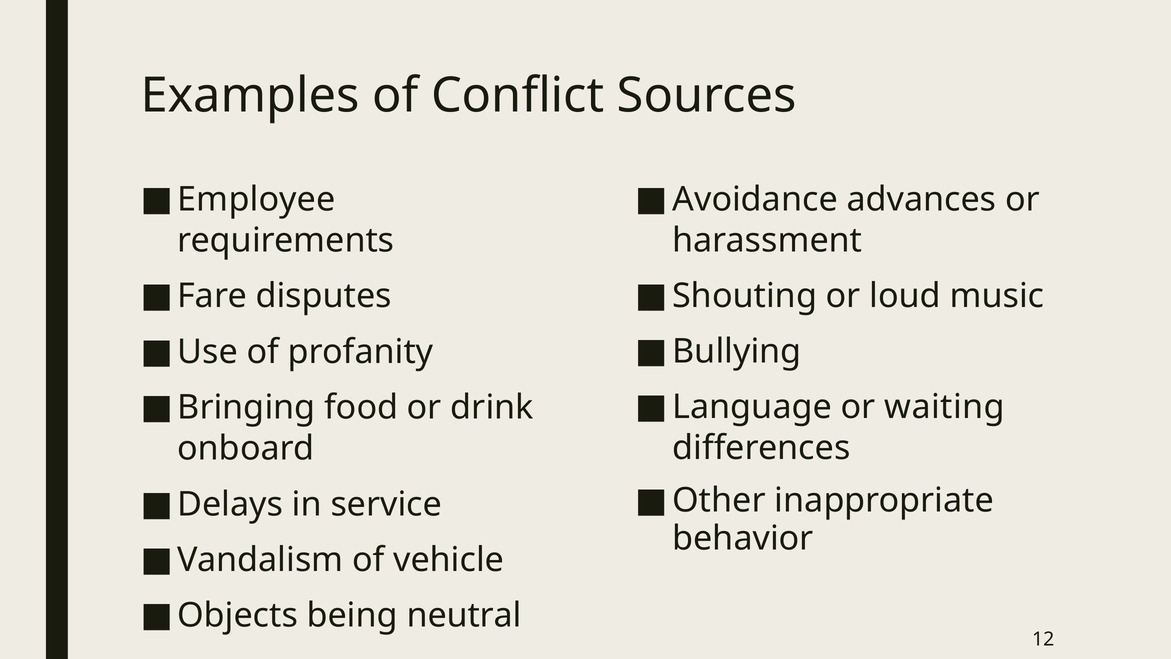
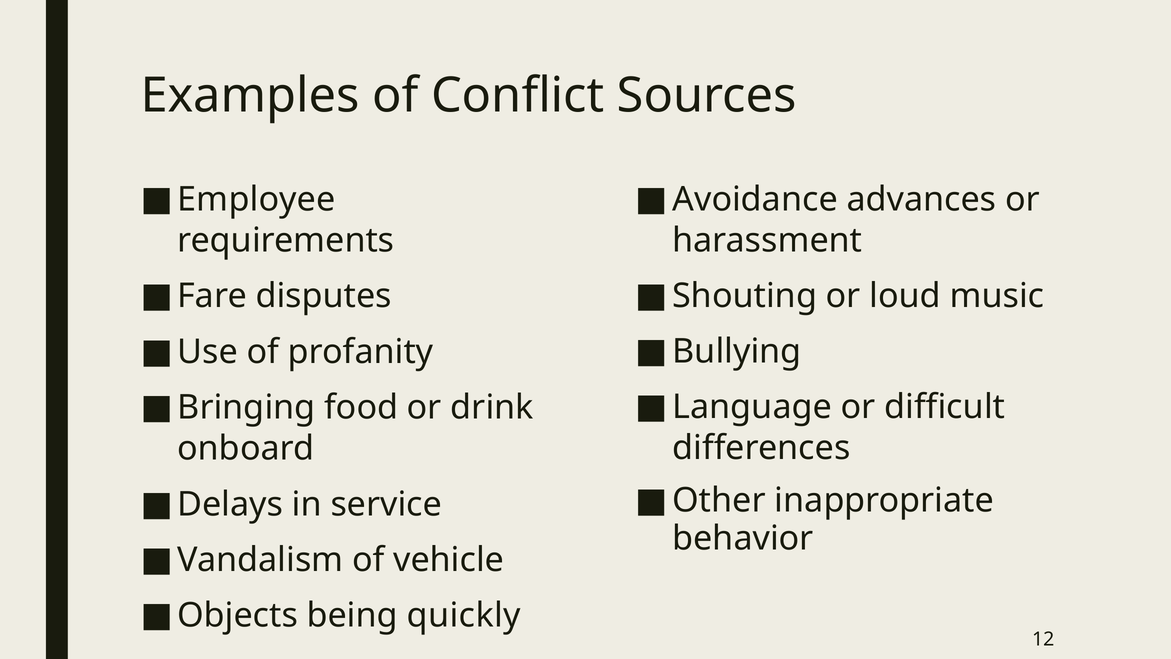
waiting: waiting -> difficult (945, 407)
neutral: neutral -> quickly (464, 615)
